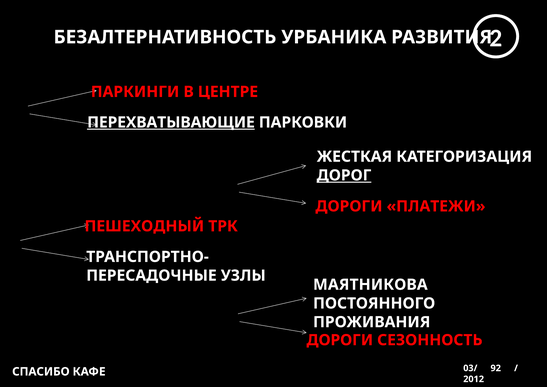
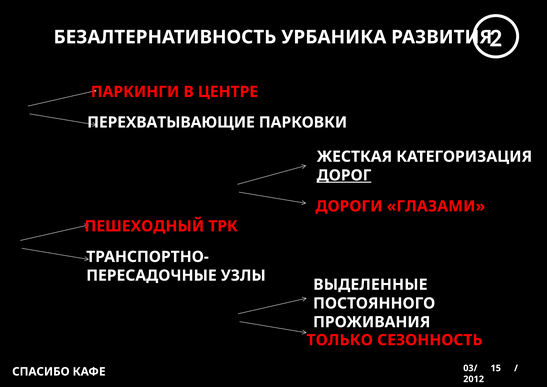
ПЕРЕХВАТЫВАЮЩИЕ underline: present -> none (171, 122)
ПЛАТЕЖИ: ПЛАТЕЖИ -> ГЛАЗАМИ (436, 206)
МАЯТНИКОВА: МАЯТНИКОВА -> ВЫДЕЛЕННЫЕ (370, 284)
ДОРОГИ: ДОРОГИ -> ТОЛЬКО (340, 340)
92: 92 -> 15 (496, 368)
